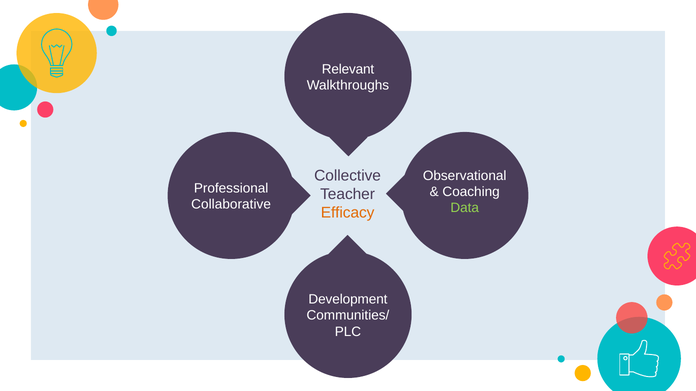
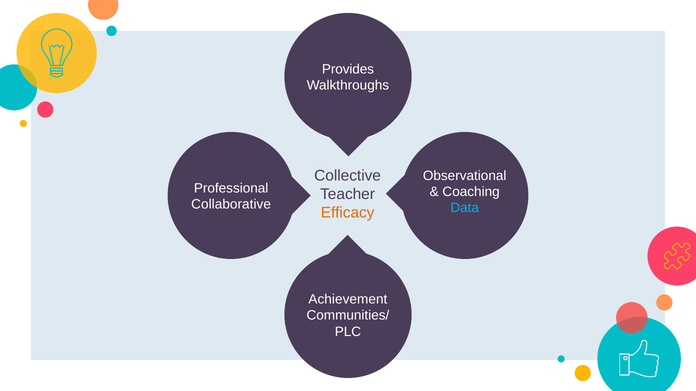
Relevant: Relevant -> Provides (348, 69)
Data colour: light green -> light blue (465, 208)
Development: Development -> Achievement (348, 300)
